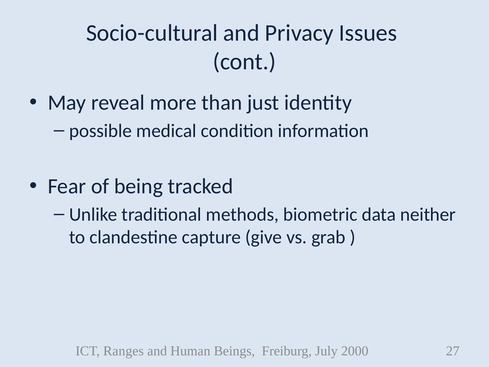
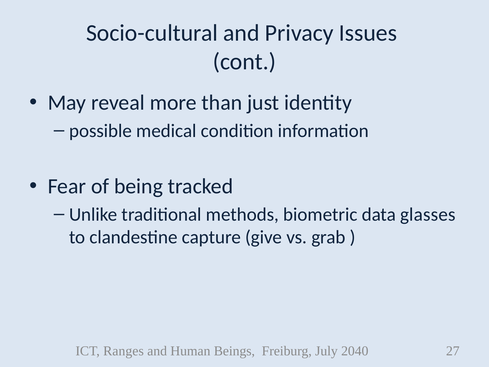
neither: neither -> glasses (428, 214)
2000: 2000 -> 2040 (355, 351)
